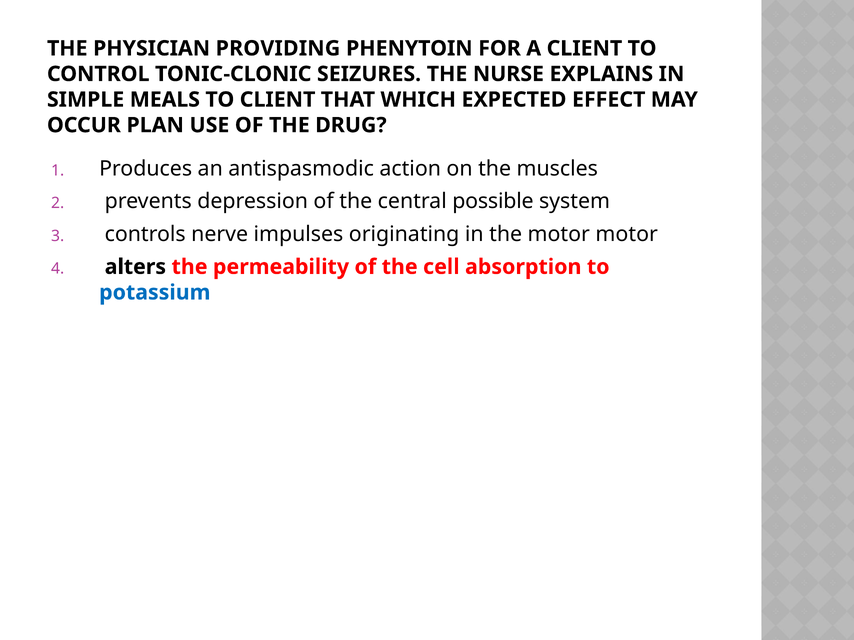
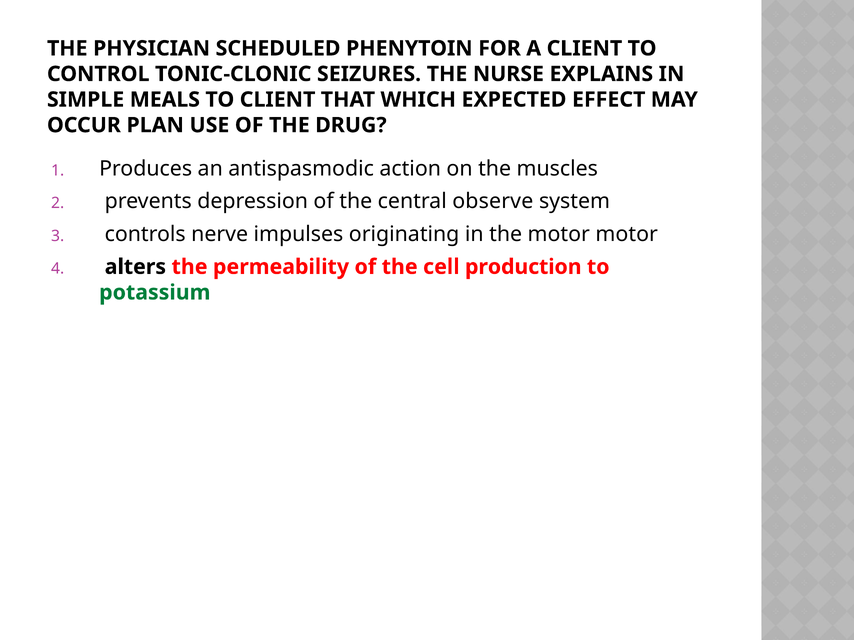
PROVIDING: PROVIDING -> SCHEDULED (278, 48)
possible: possible -> observe (493, 202)
absorption: absorption -> production (523, 267)
potassium colour: blue -> green (155, 293)
